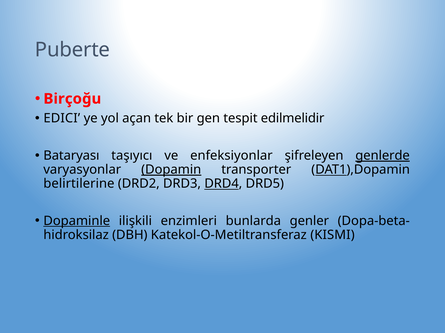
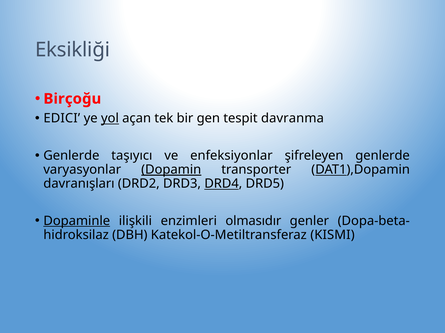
Puberte: Puberte -> Eksikliği (73, 50)
yol underline: none -> present (110, 119)
edilmelidir: edilmelidir -> davranma (292, 119)
Bataryası: Bataryası -> Genlerde (71, 156)
genlerde underline: present -> none (383, 156)
belirtilerine: belirtilerine -> davranışları (79, 184)
bunlarda: bunlarda -> olmasıdır (253, 221)
